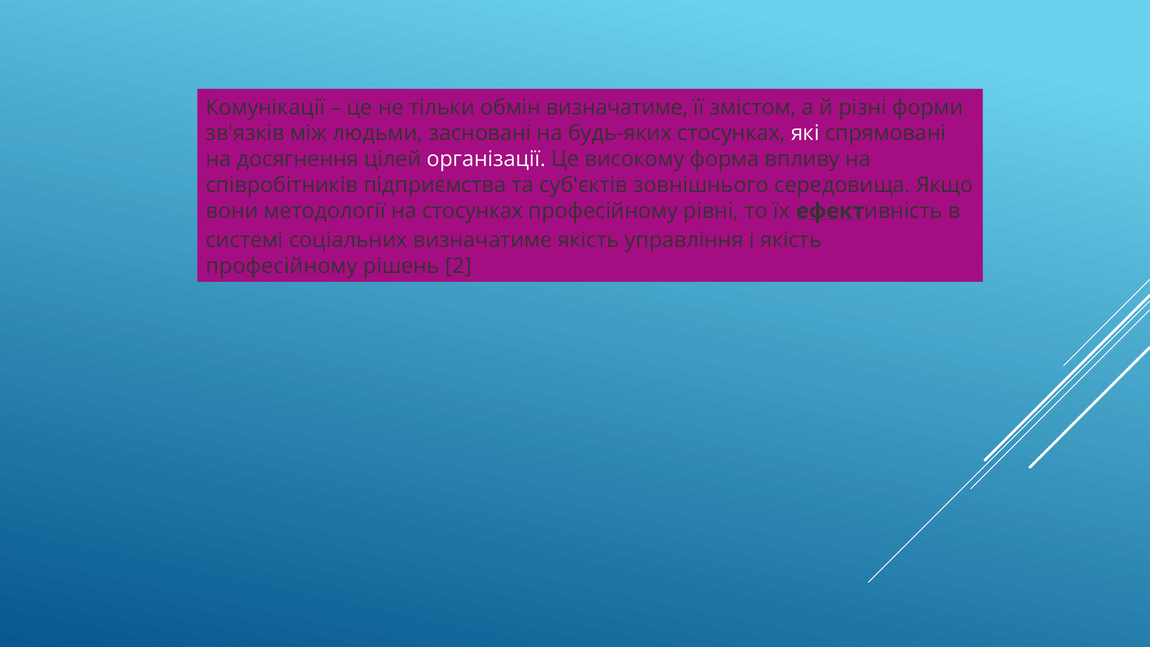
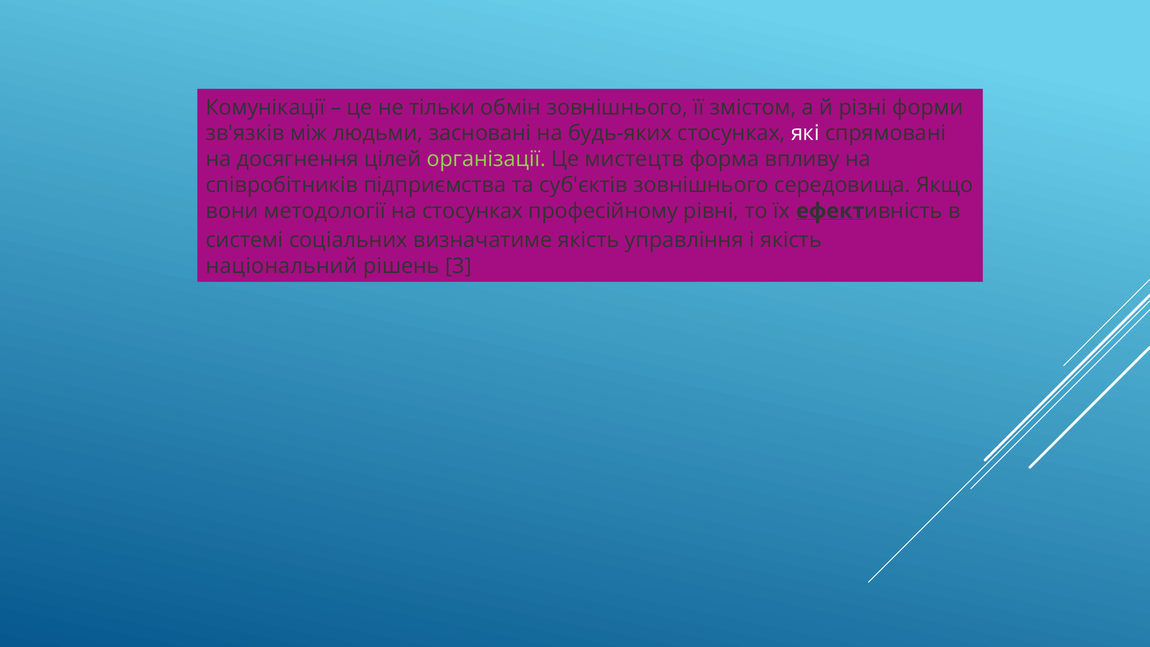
обмін визначатиме: визначатиме -> зовнішнього (617, 107)
організації colour: white -> light green (486, 159)
високому: високому -> мистецтв (634, 159)
професійному: професійному -> національний (282, 266)
2: 2 -> 3 (458, 266)
